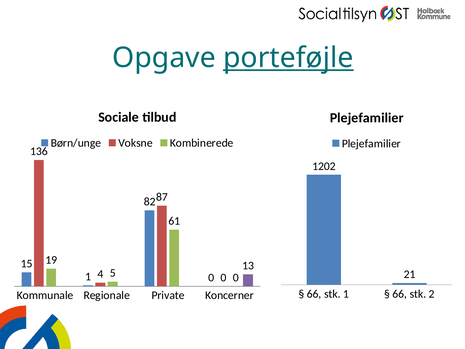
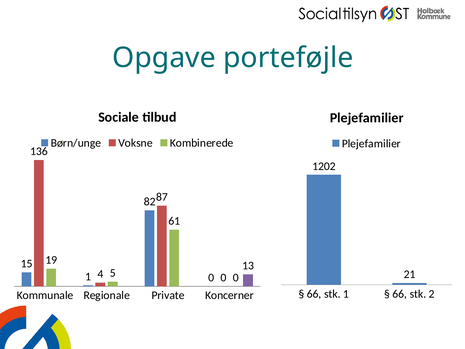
porteføjle underline: present -> none (288, 58)
